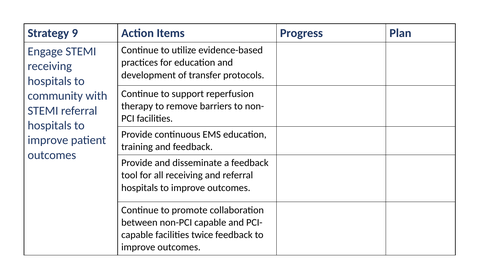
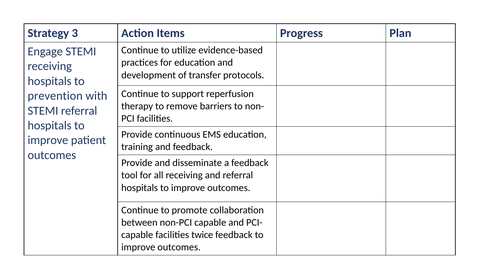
9: 9 -> 3 (75, 33)
community: community -> prevention (55, 96)
